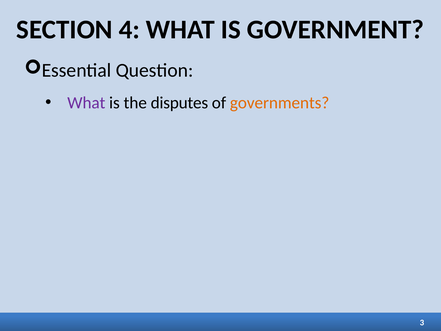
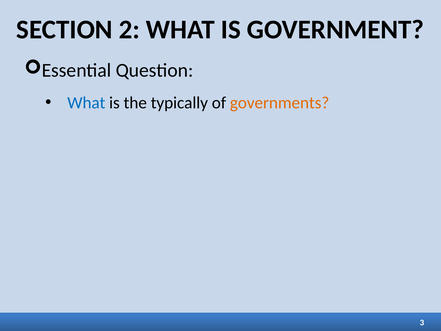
4: 4 -> 2 (129, 29)
What colour: purple -> blue (86, 103)
disputes: disputes -> typically (179, 103)
